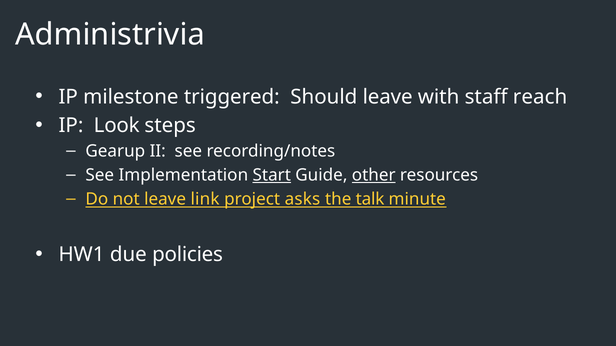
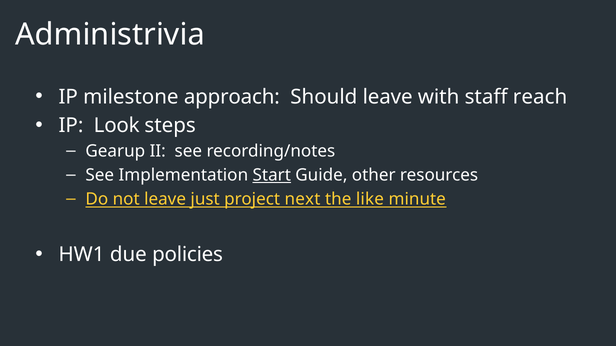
triggered: triggered -> approach (232, 97)
other underline: present -> none (374, 175)
link: link -> just (205, 199)
asks: asks -> next (302, 199)
talk: talk -> like (370, 199)
